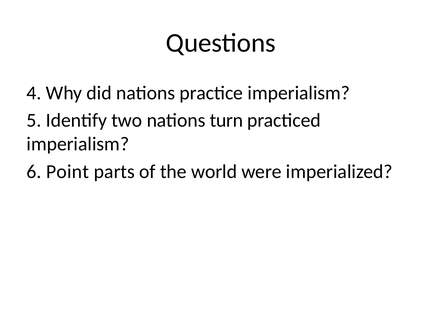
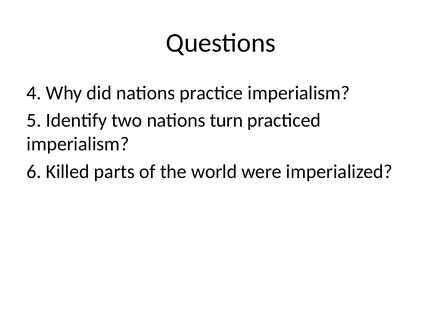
Point: Point -> Killed (68, 171)
